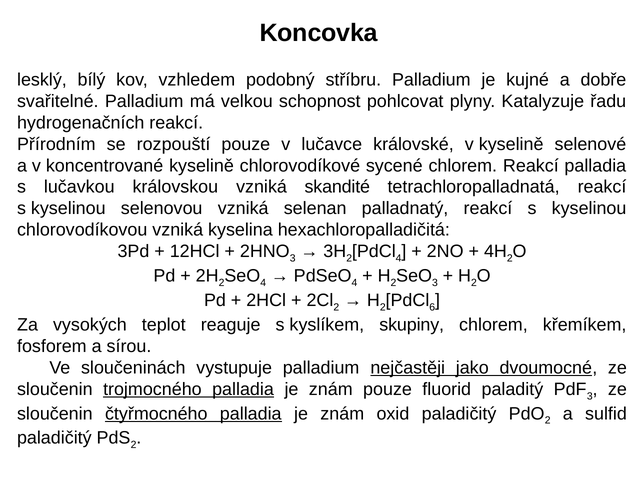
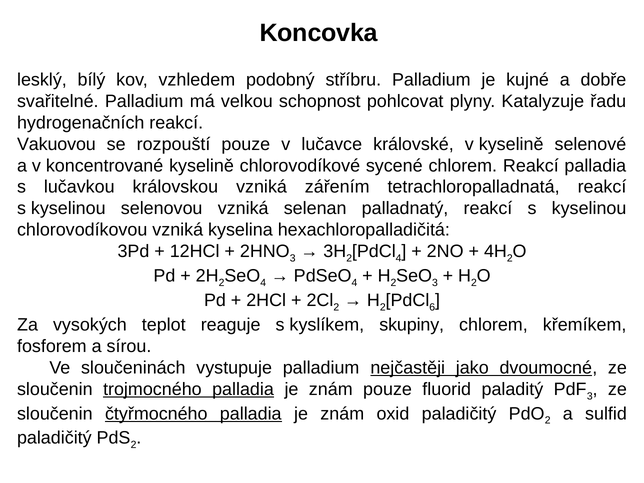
Přírodním: Přírodním -> Vakuovou (56, 144)
skandité: skandité -> zářením (337, 187)
